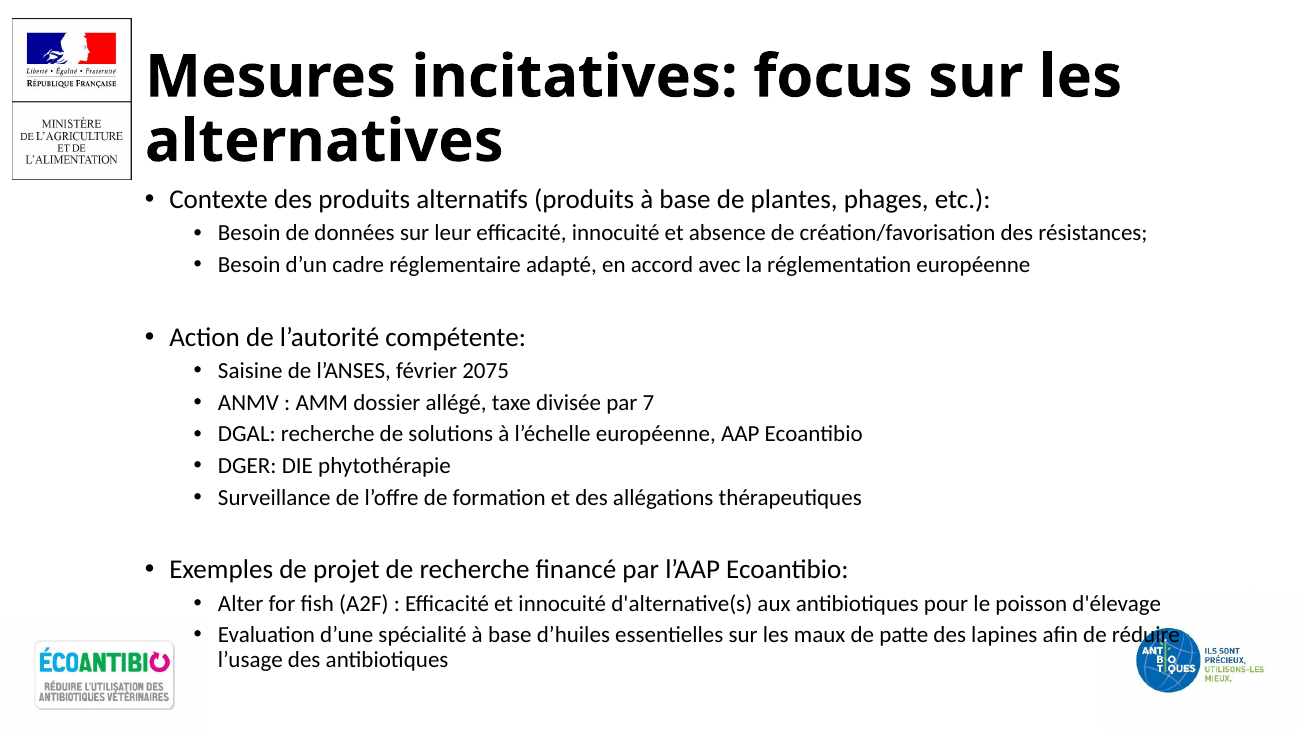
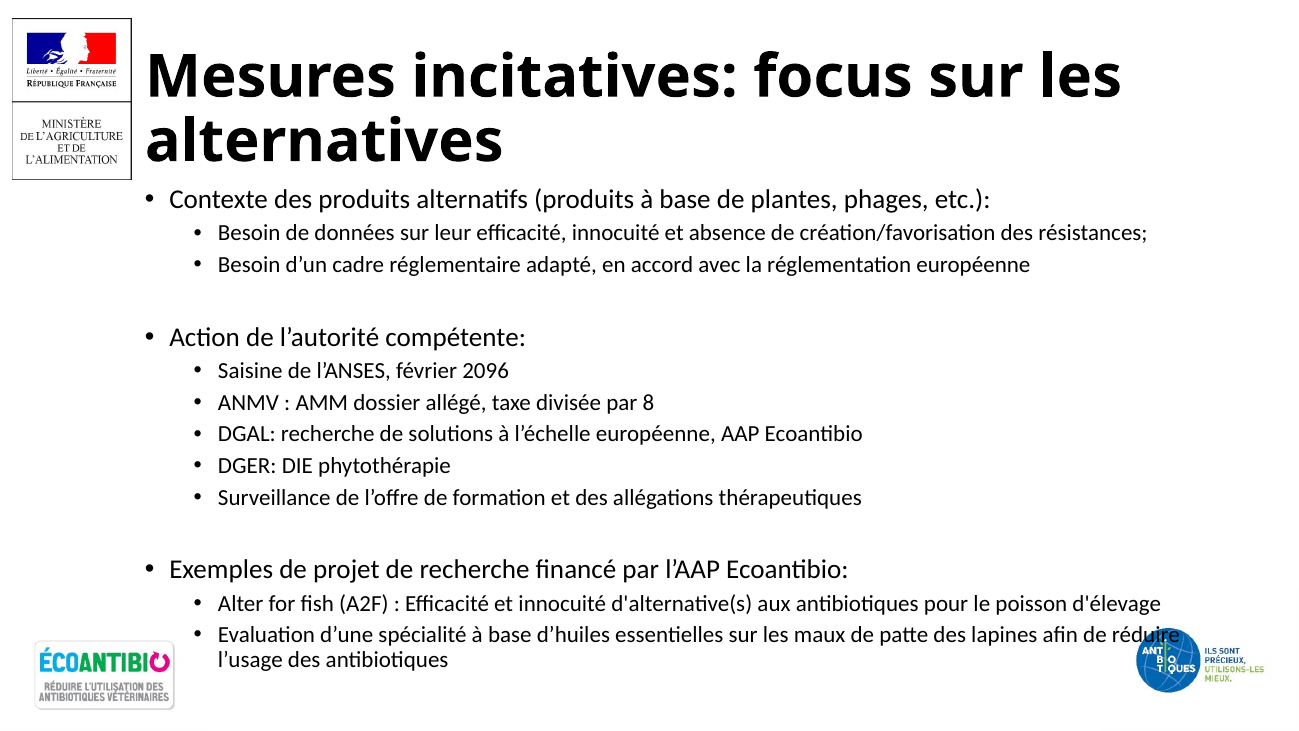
2075: 2075 -> 2096 (486, 371)
7: 7 -> 8 (649, 402)
